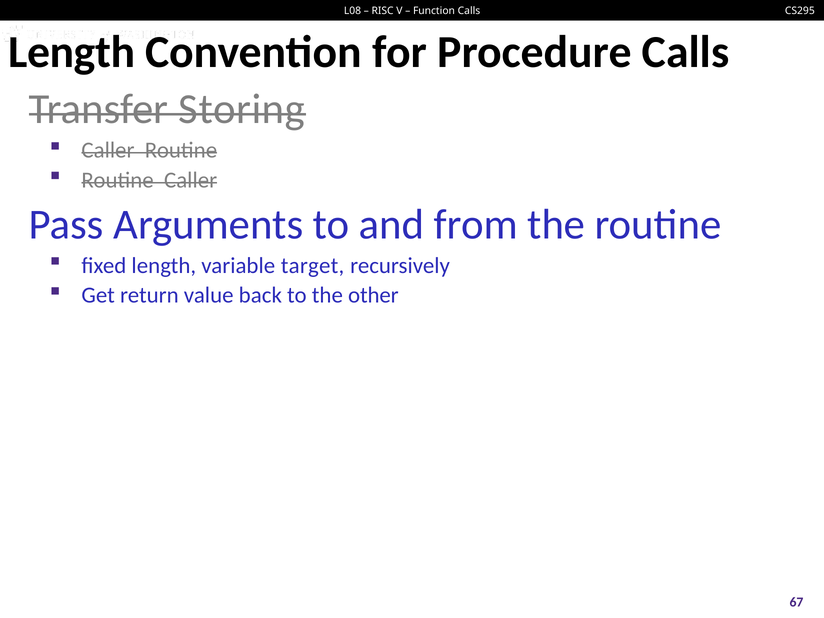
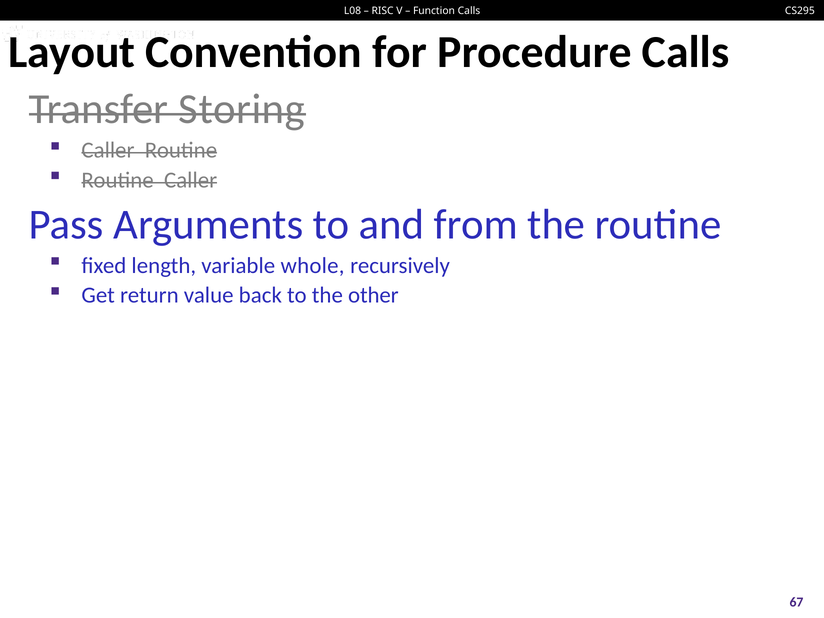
Length: Length -> Layout (72, 52)
target: target -> whole (313, 266)
